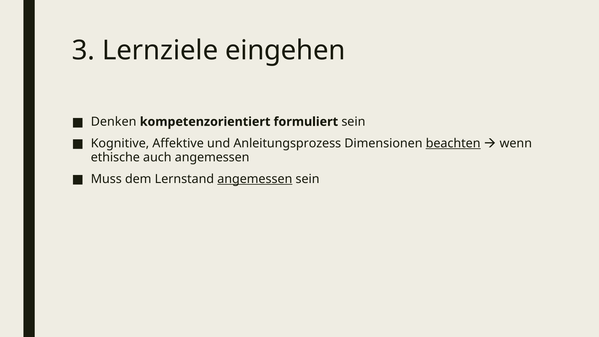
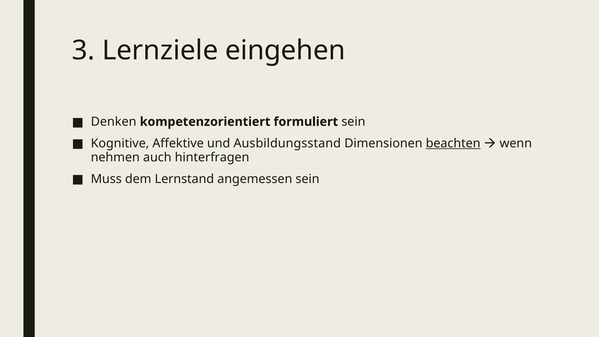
Anleitungsprozess: Anleitungsprozess -> Ausbildungsstand (287, 143)
ethische: ethische -> nehmen (115, 157)
auch angemessen: angemessen -> hinterfragen (212, 157)
angemessen underline: present -> none (255, 179)
